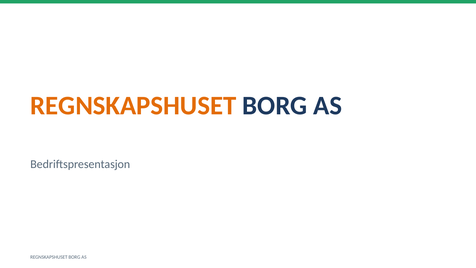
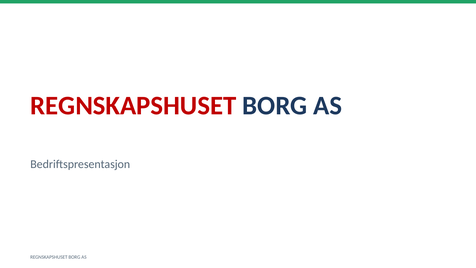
REGNSKAPSHUSET colour: orange -> red (133, 106)
